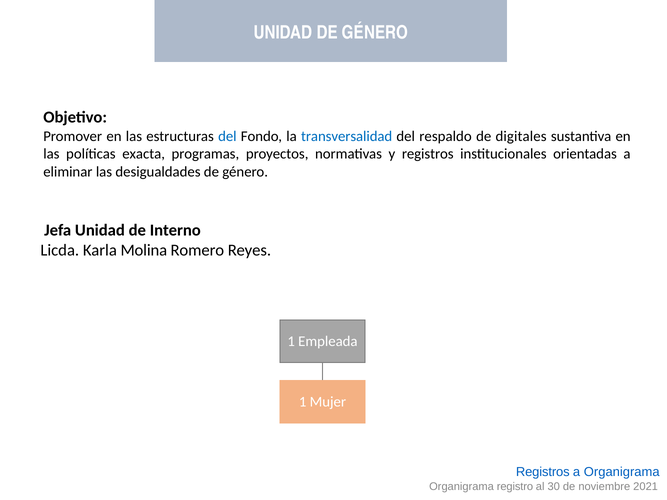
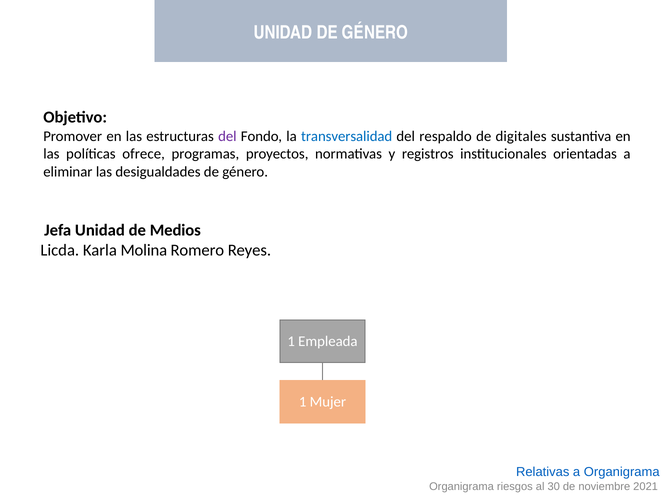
del colour: blue -> purple (227, 136)
exacta: exacta -> ofrece (144, 154)
Interno: Interno -> Medios (175, 230)
Registros: Registros -> Relativas (543, 472)
registro: registro -> riesgos (515, 487)
